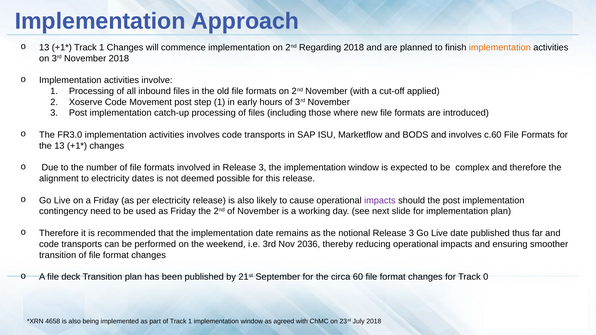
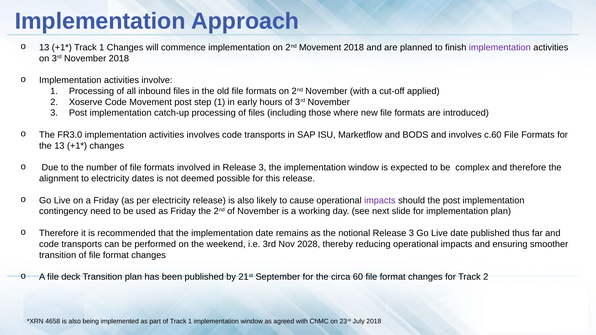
2nd Regarding: Regarding -> Movement (320, 47)
implementation colour: orange -> purple (500, 47)
2036: 2036 -> 2028 (309, 244)
Track 0: 0 -> 2 (486, 277)
